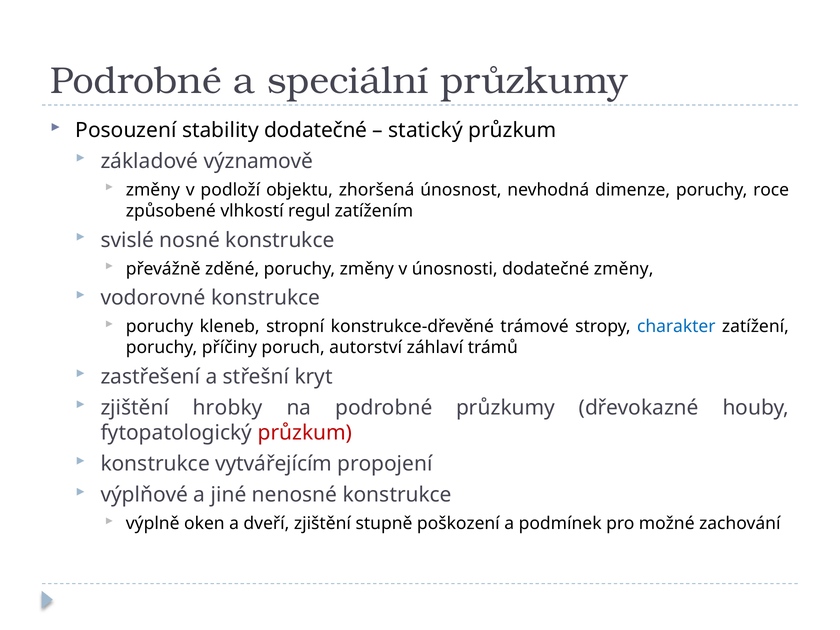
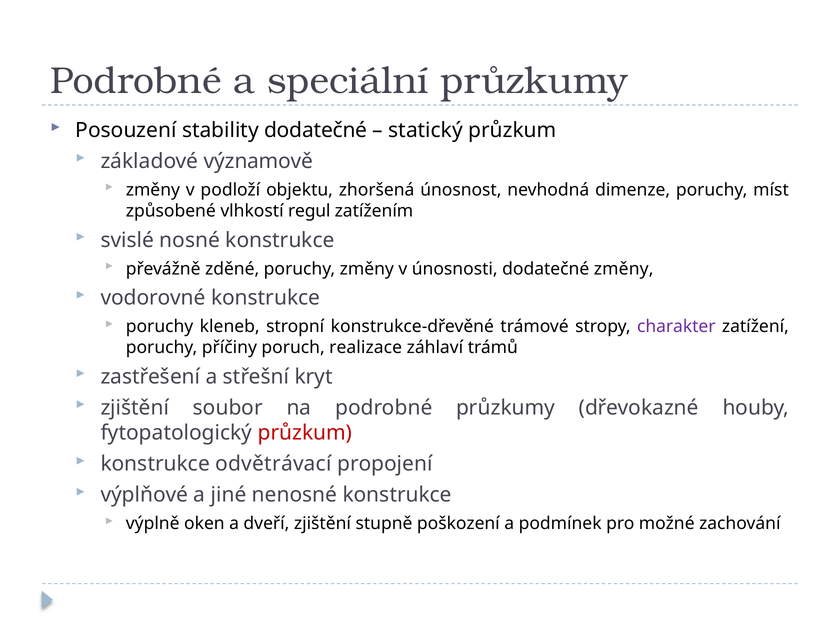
roce: roce -> míst (771, 190)
charakter colour: blue -> purple (676, 327)
autorství: autorství -> realizace (366, 348)
hrobky: hrobky -> soubor (228, 408)
vytvářejícím: vytvářejícím -> odvětrávací (273, 464)
